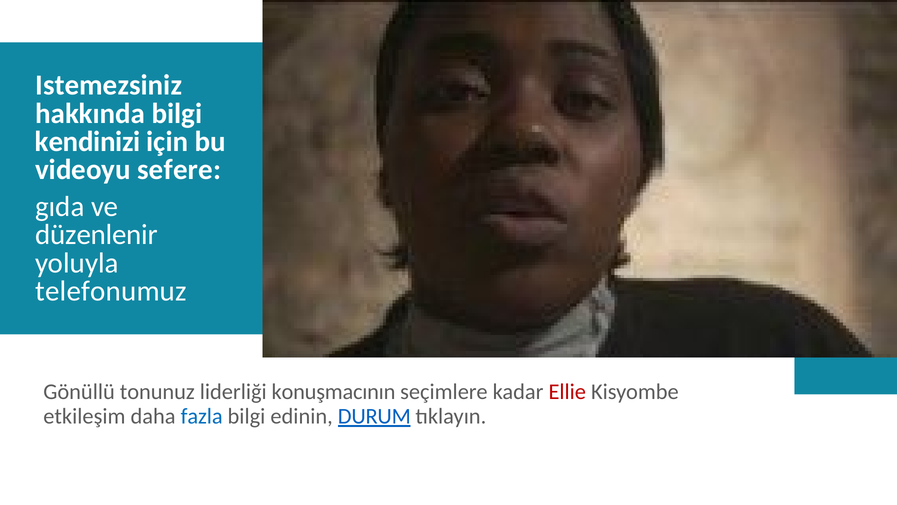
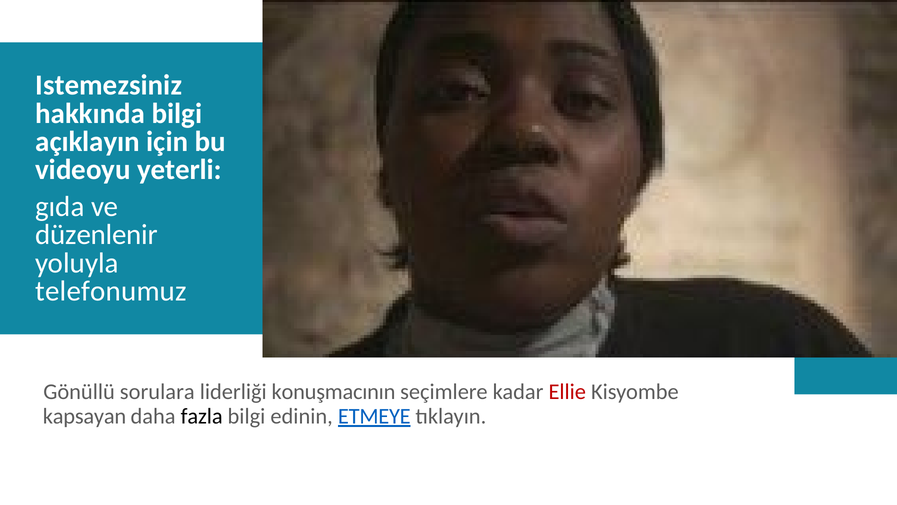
kendinizi: kendinizi -> açıklayın (88, 142)
sefere: sefere -> yeterli (179, 170)
tonunuz: tonunuz -> sorulara (157, 392)
etkileşim: etkileşim -> kapsayan (85, 416)
fazla colour: blue -> black (202, 416)
DURUM: DURUM -> ETMEYE (374, 416)
